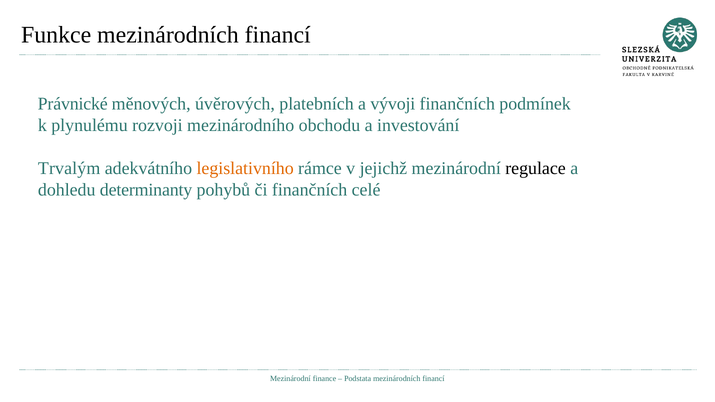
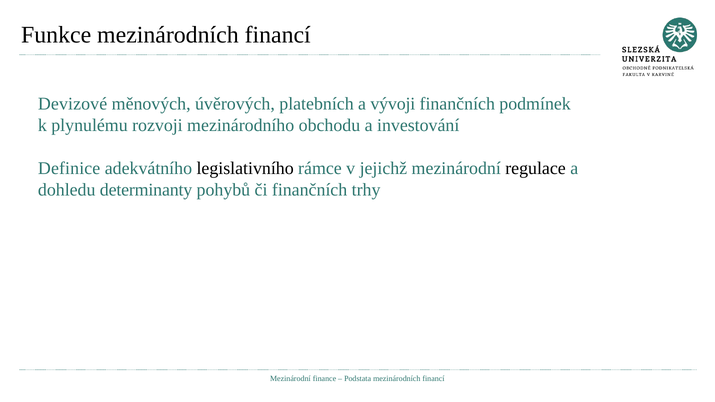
Právnické: Právnické -> Devizové (73, 104)
Trvalým: Trvalým -> Definice (69, 168)
legislativního colour: orange -> black (245, 168)
celé: celé -> trhy (366, 190)
